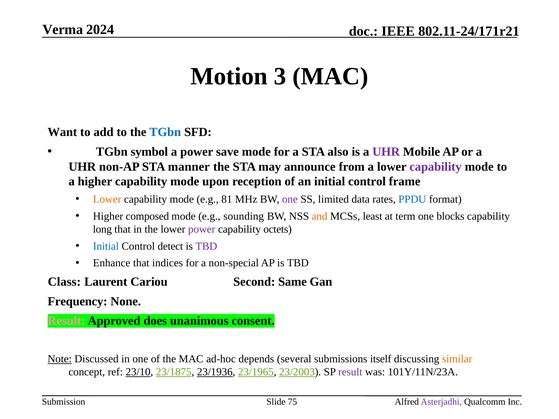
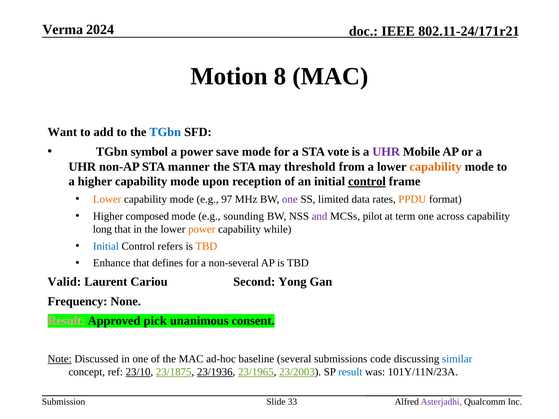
3: 3 -> 8 (280, 76)
also: also -> vote (338, 152)
announce: announce -> threshold (310, 167)
capability colour: purple -> orange (436, 167)
control underline: none -> present (367, 182)
81: 81 -> 97 (227, 199)
PPDU colour: blue -> orange (412, 199)
and colour: orange -> purple (320, 216)
least: least -> pilot (373, 216)
blocks: blocks -> across (450, 216)
power colour: purple -> orange (202, 229)
octets: octets -> while (278, 229)
detect: detect -> refers (170, 246)
TBD colour: purple -> orange (206, 246)
indices: indices -> defines (168, 263)
non-special: non-special -> non-several (234, 263)
Class: Class -> Valid (64, 282)
Same: Same -> Yong (292, 282)
does: does -> pick (155, 321)
depends: depends -> baseline (256, 359)
itself: itself -> code (381, 359)
similar colour: orange -> blue (457, 359)
result colour: purple -> blue (350, 372)
75: 75 -> 33 (292, 402)
